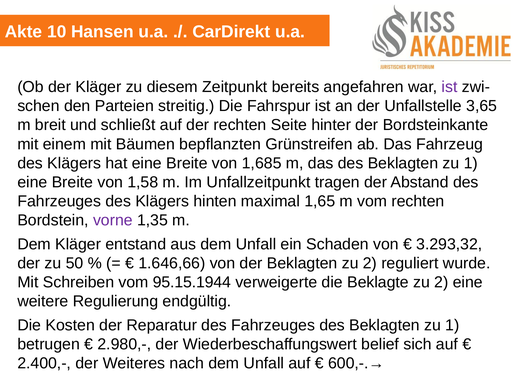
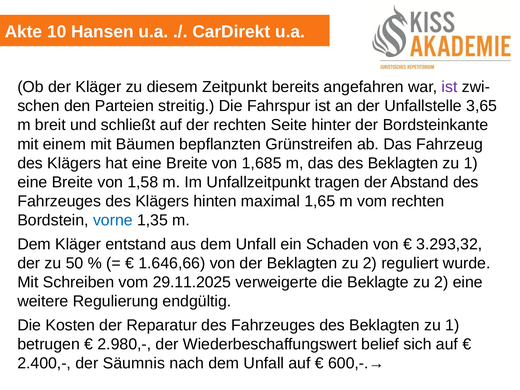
vorne colour: purple -> blue (113, 220)
95.15.1944: 95.15.1944 -> 29.11.2025 (192, 282)
Weiteres: Weiteres -> Säumnis (134, 363)
